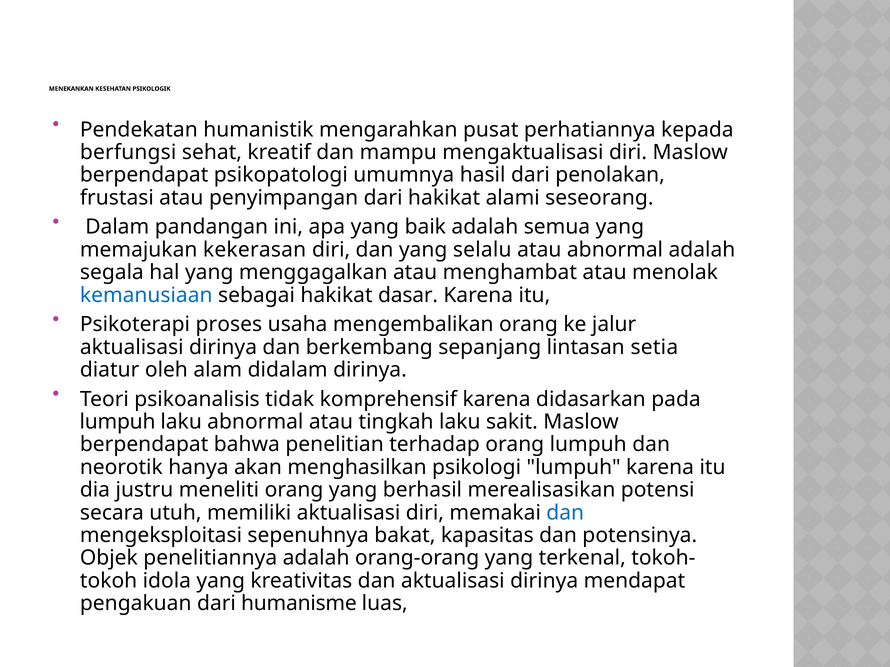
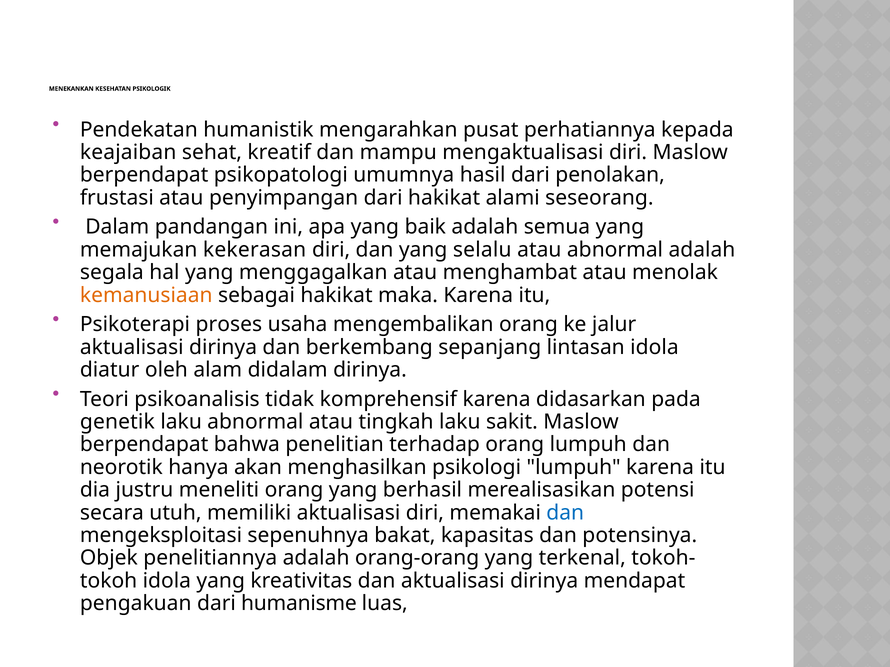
berfungsi: berfungsi -> keajaiban (128, 152)
kemanusiaan colour: blue -> orange (146, 295)
dasar: dasar -> maka (408, 295)
lintasan setia: setia -> idola (654, 347)
lumpuh: lumpuh -> genetik (117, 422)
